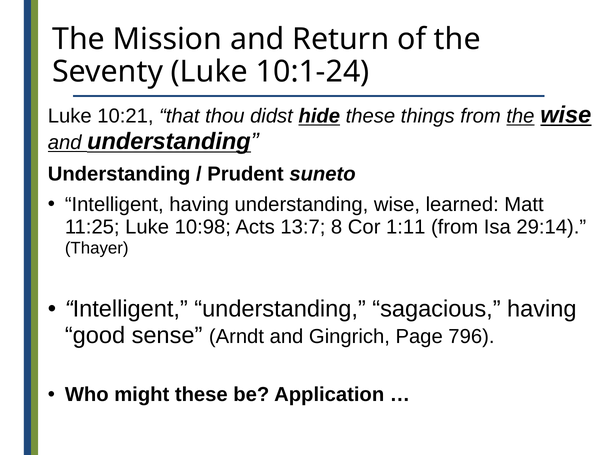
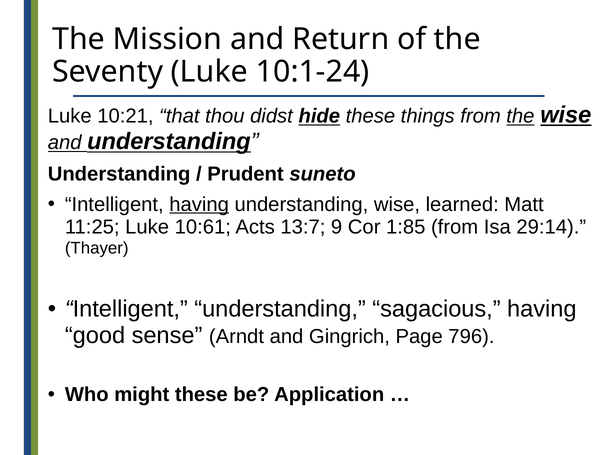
having underline: none -> present (199, 204)
10:98: 10:98 -> 10:61 (203, 227)
8: 8 -> 9 (337, 227)
1:11: 1:11 -> 1:85 (406, 227)
